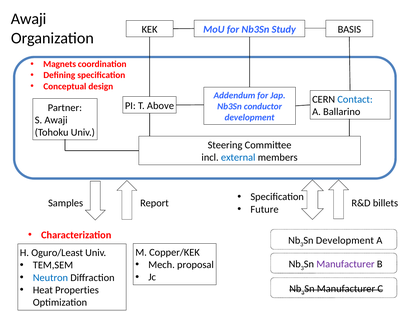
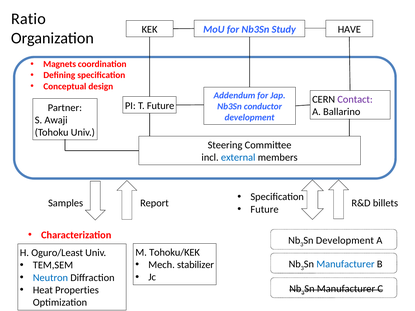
Awaji: Awaji -> Ratio (28, 19)
BASIS: BASIS -> HAVE (349, 29)
Contact colour: blue -> purple (355, 99)
T Above: Above -> Future (161, 106)
Copper/KEK: Copper/KEK -> Tohoku/KEK (175, 253)
proposal: proposal -> stabilizer (196, 265)
Manufacturer colour: purple -> blue (345, 264)
